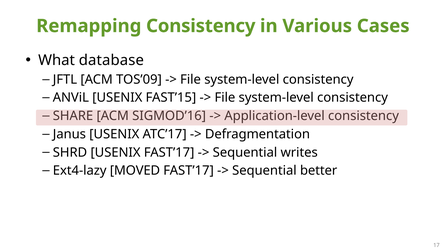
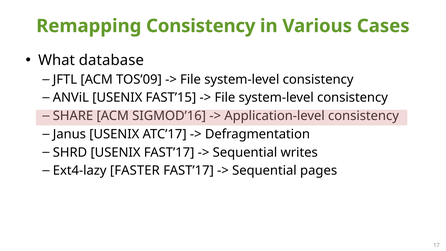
MOVED: MOVED -> FASTER (135, 171)
better: better -> pages (319, 171)
